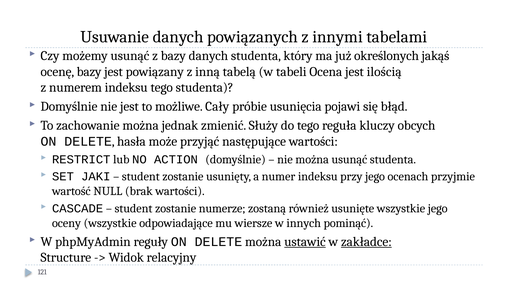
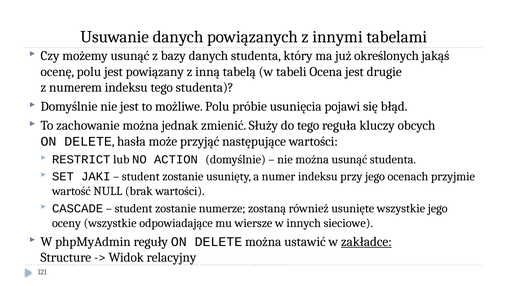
ocenę bazy: bazy -> polu (89, 72)
ilością: ilością -> drugie (384, 72)
możliwe Cały: Cały -> Polu (217, 106)
pominąć: pominąć -> sieciowe (348, 223)
ustawić underline: present -> none (305, 242)
